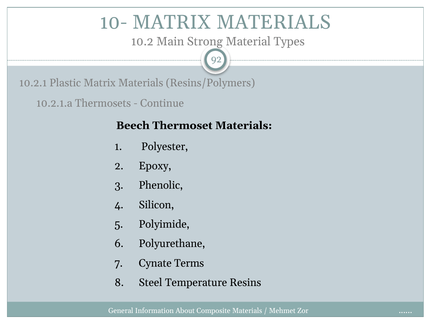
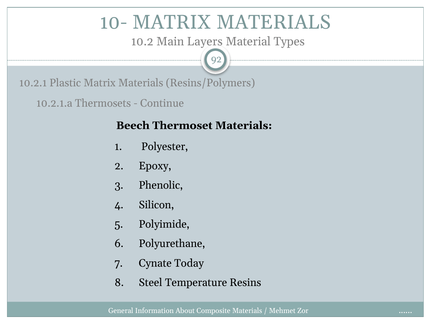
Strong: Strong -> Layers (205, 42)
Terms: Terms -> Today (189, 263)
